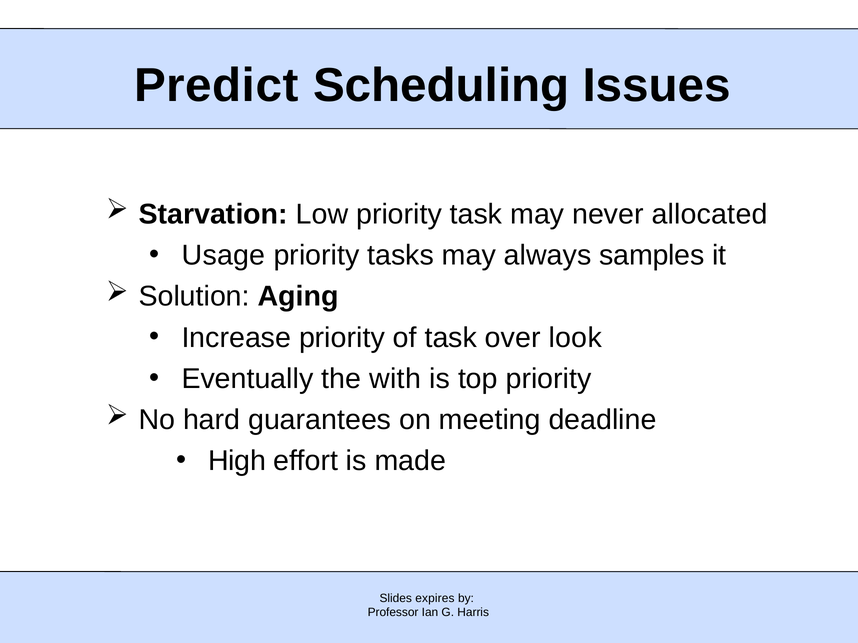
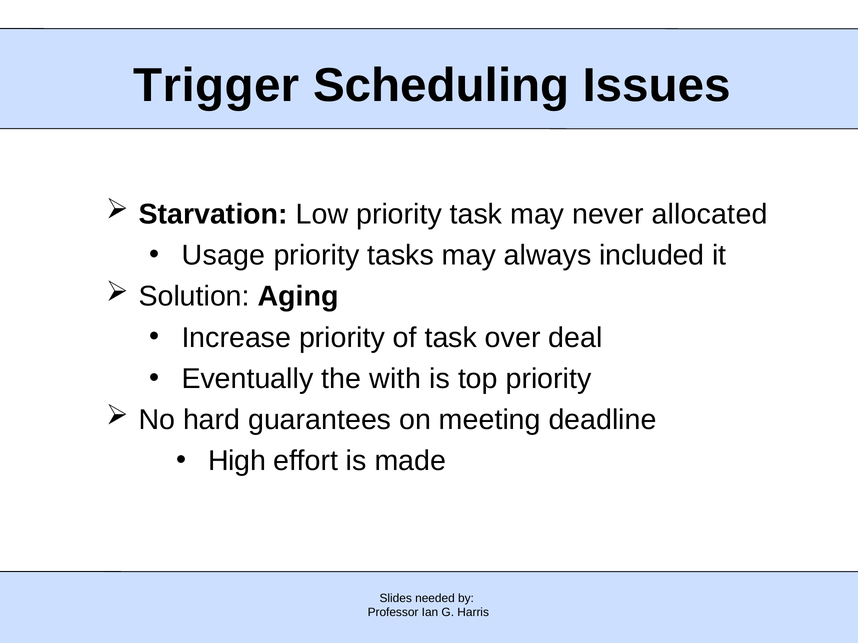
Predict: Predict -> Trigger (216, 86)
samples: samples -> included (652, 256)
look: look -> deal (575, 338)
expires: expires -> needed (435, 599)
